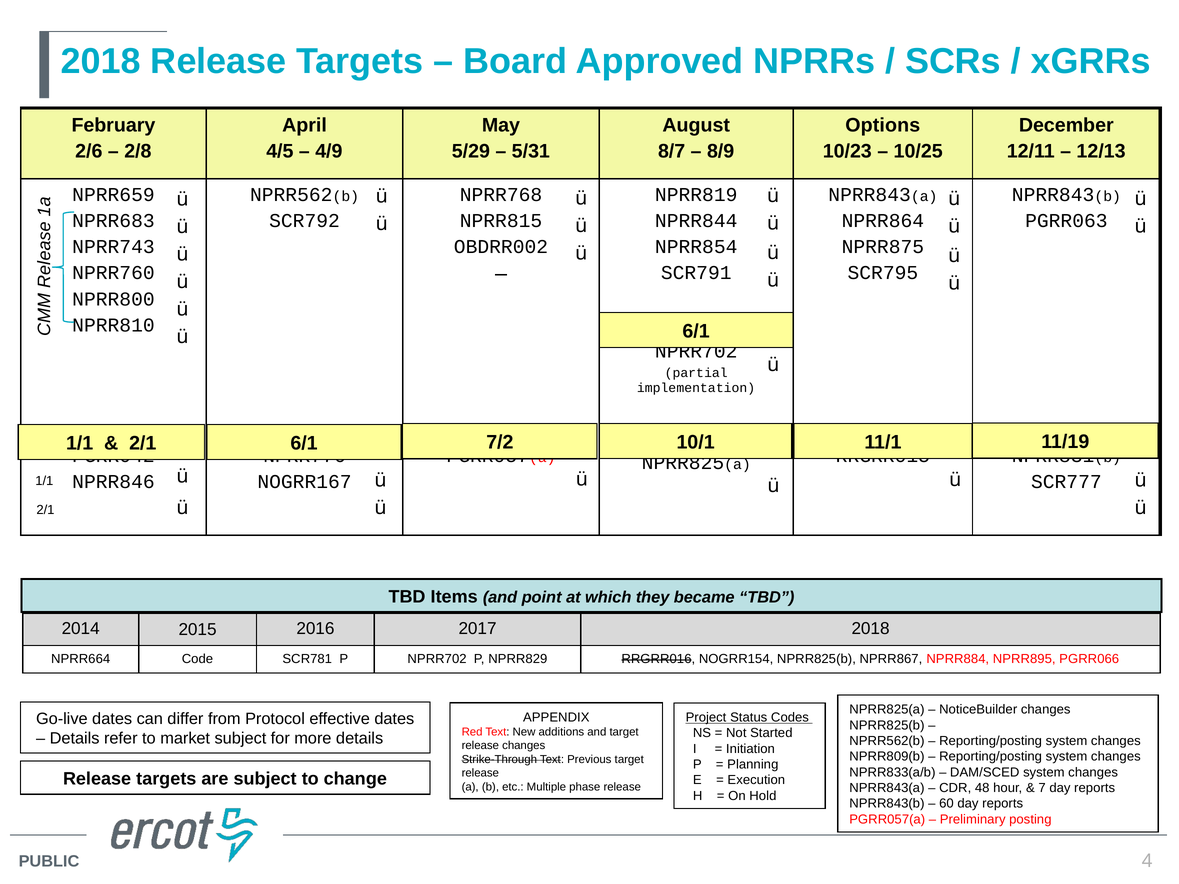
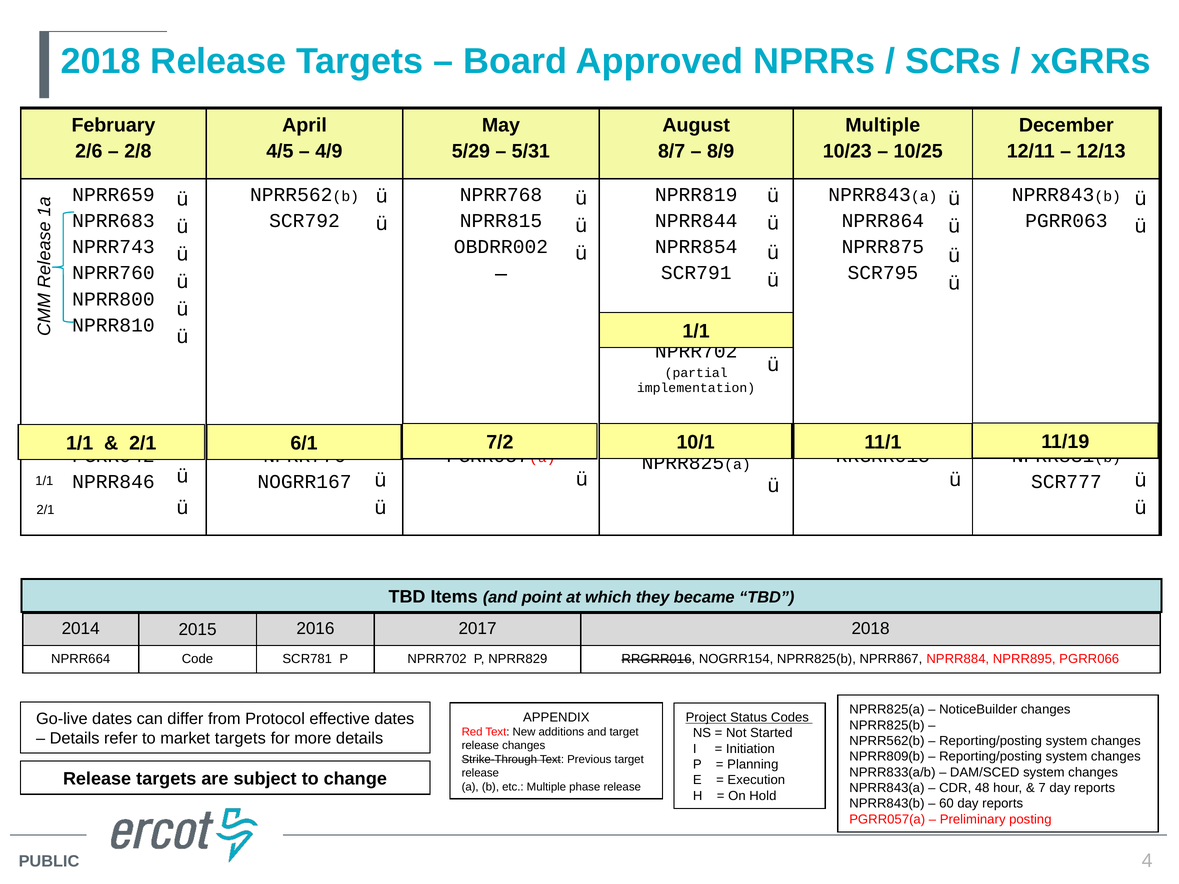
Options: Options -> Multiple (883, 125)
6/1: 6/1 -> 1/1 (696, 331)
market subject: subject -> targets (240, 739)
